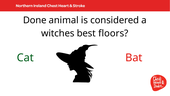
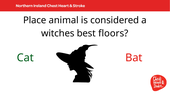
Done: Done -> Place (35, 20)
